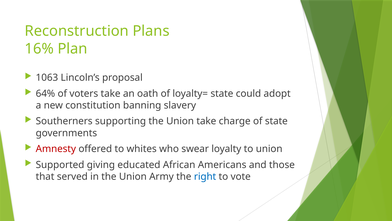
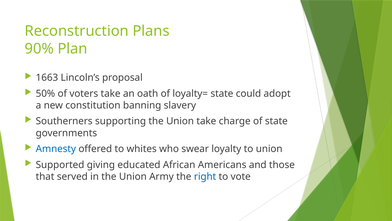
16%: 16% -> 90% (39, 49)
1063: 1063 -> 1663 (47, 78)
64%: 64% -> 50% (45, 93)
Amnesty colour: red -> blue (56, 149)
